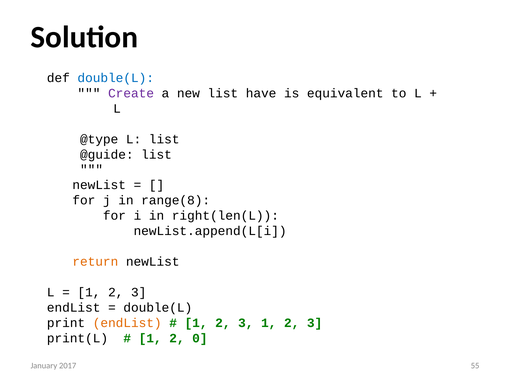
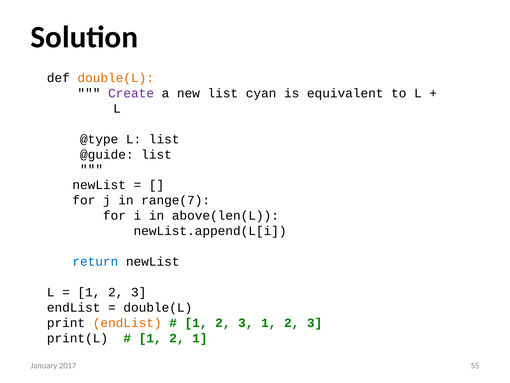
double(L colour: blue -> orange (116, 78)
have: have -> cyan (261, 93)
range(8: range(8 -> range(7 (176, 200)
right(len(L: right(len(L -> above(len(L (225, 215)
return colour: orange -> blue (95, 261)
2 0: 0 -> 1 (200, 338)
